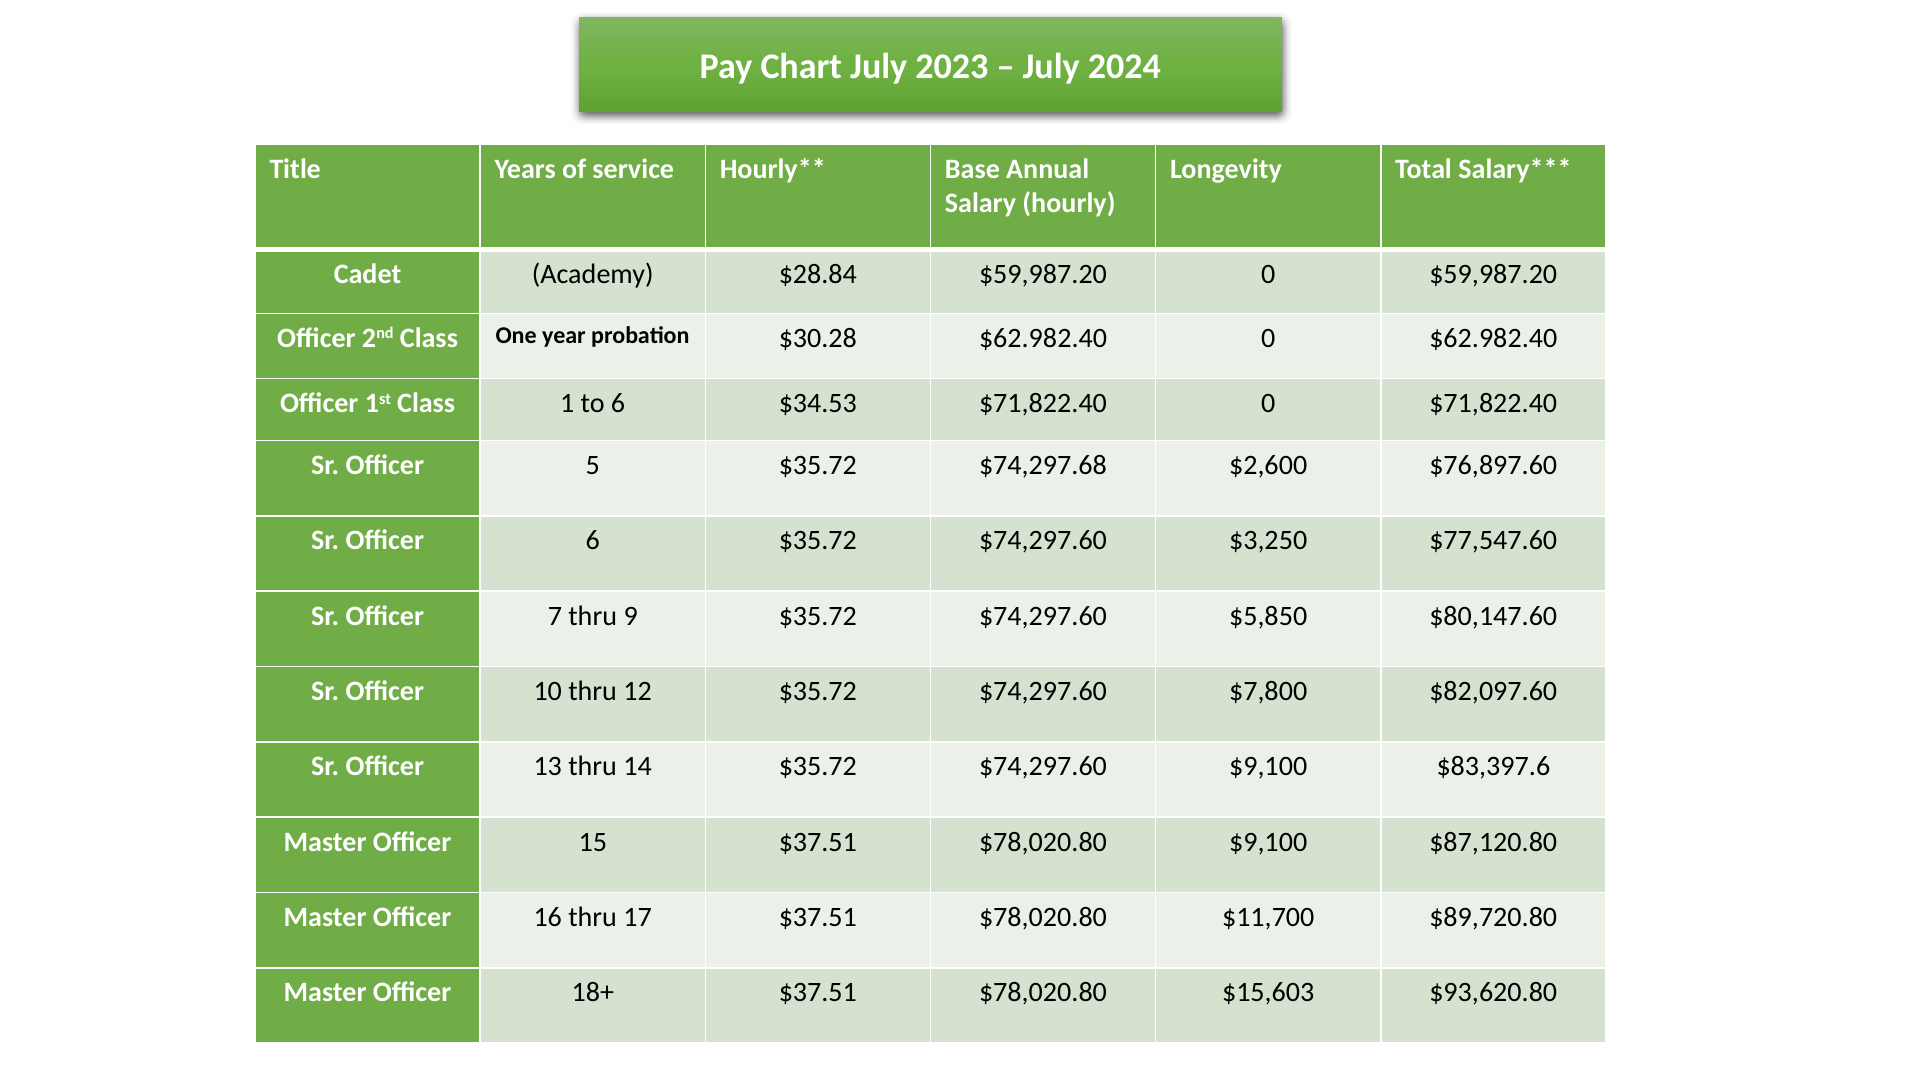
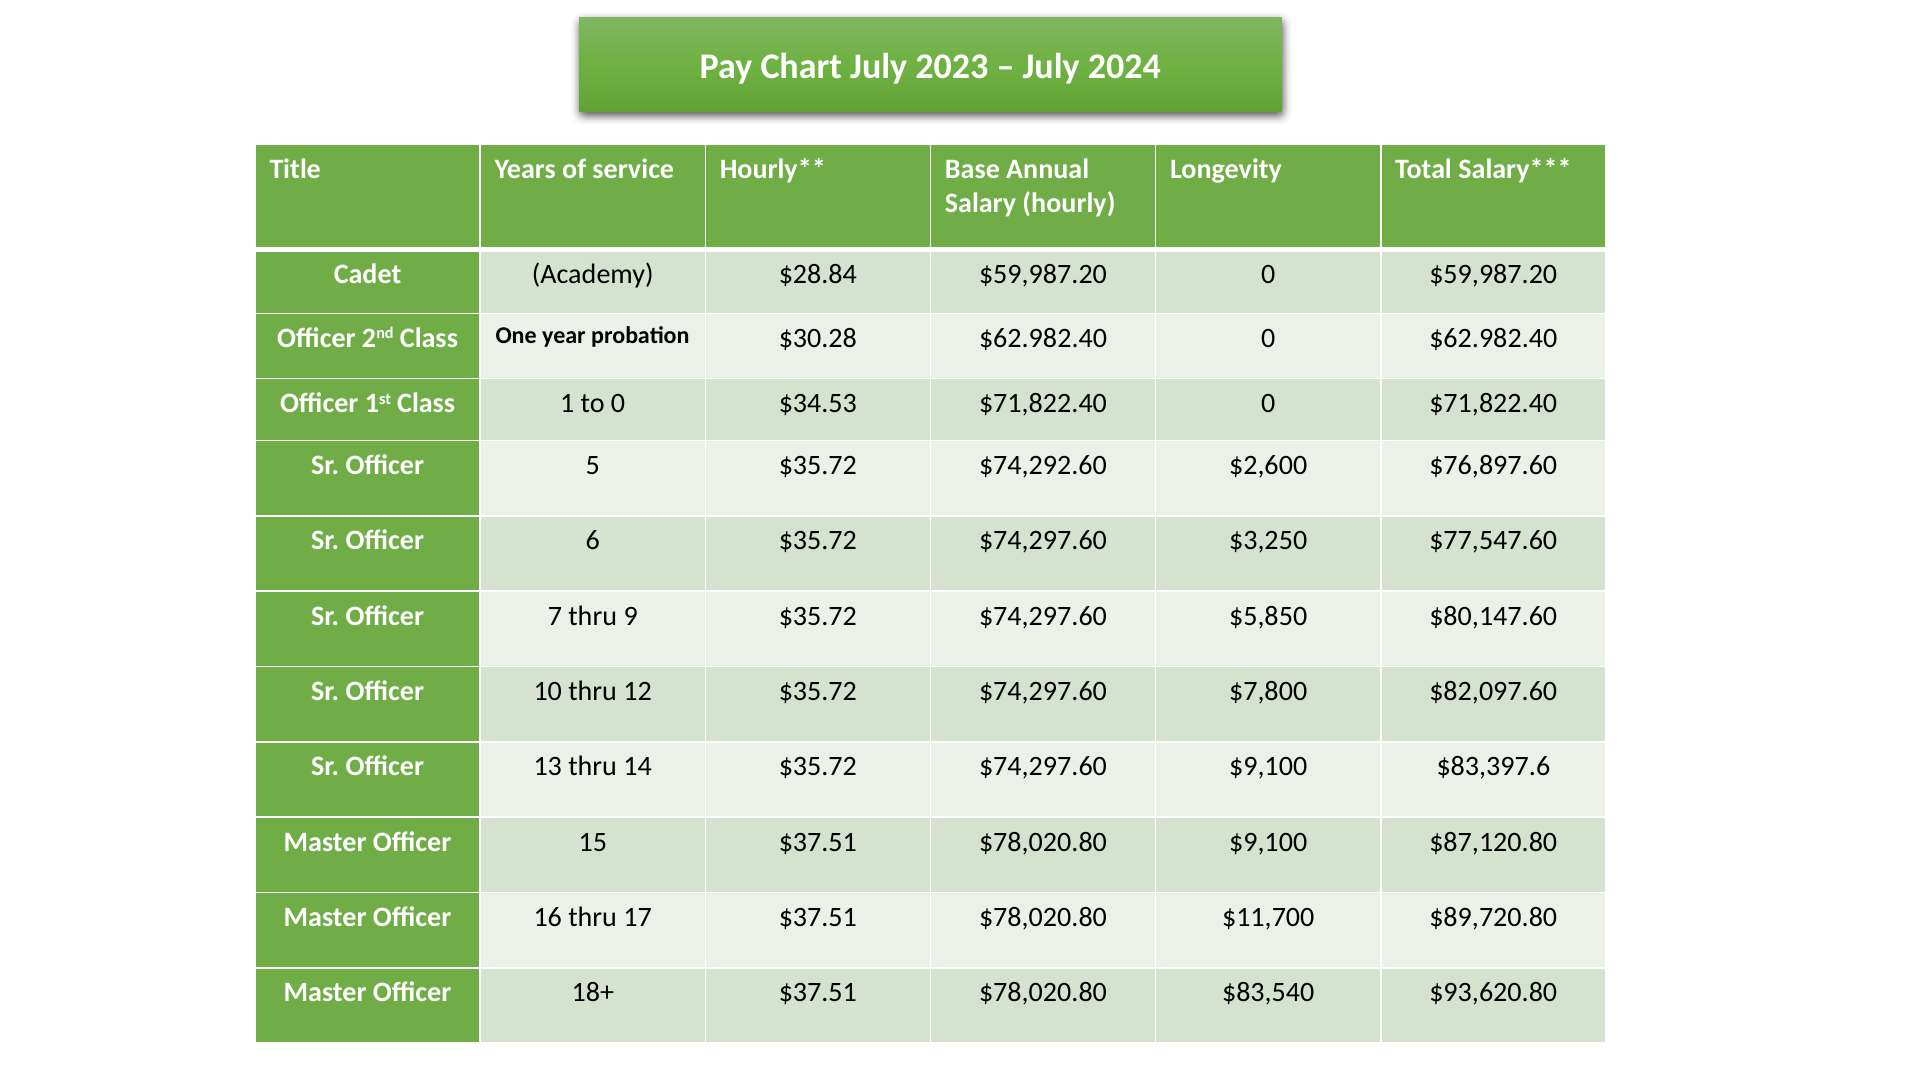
to 6: 6 -> 0 (618, 403)
$74,297.68: $74,297.68 -> $74,292.60 (1043, 465)
$15,603: $15,603 -> $83,540 (1268, 993)
